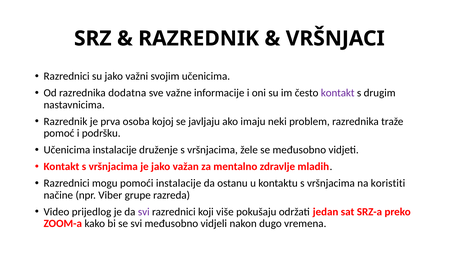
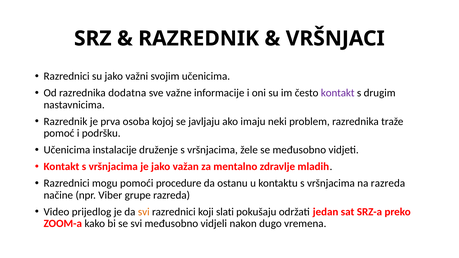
pomoći instalacije: instalacije -> procedure (179, 183)
na koristiti: koristiti -> razreda (388, 183)
svi colour: purple -> orange (144, 212)
više: više -> slati (225, 212)
